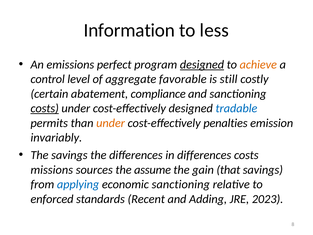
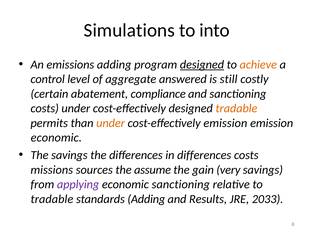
Information: Information -> Simulations (129, 30)
less: less -> into (215, 30)
emissions perfect: perfect -> adding (114, 64)
favorable: favorable -> answered (183, 79)
costs underline: present -> none (45, 108)
tradable colour: blue -> orange (236, 108)
cost-effectively penalties: penalties -> emission (225, 123)
invariably: invariably -> economic (56, 138)
that: that -> very (228, 170)
applying colour: blue -> purple (78, 184)
enforced: enforced -> tradable (52, 199)
standards Recent: Recent -> Adding (146, 199)
Adding: Adding -> Results (208, 199)
2023: 2023 -> 2033 (268, 199)
